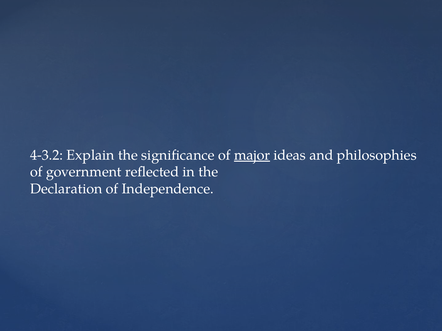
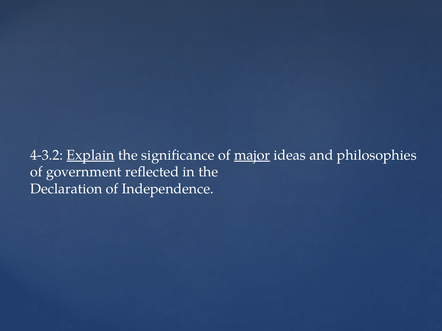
Explain underline: none -> present (91, 155)
